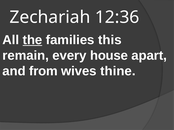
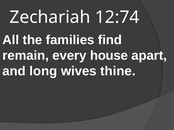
12:36: 12:36 -> 12:74 (117, 17)
the underline: present -> none (32, 40)
this: this -> find (110, 40)
from: from -> long (43, 71)
